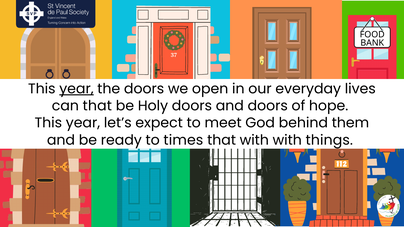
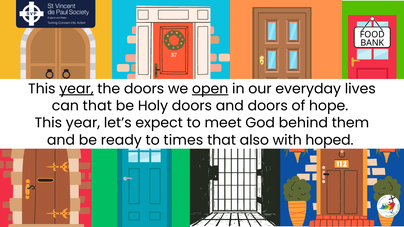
open underline: none -> present (210, 89)
that with: with -> also (254, 140)
things: things -> hoped (329, 140)
